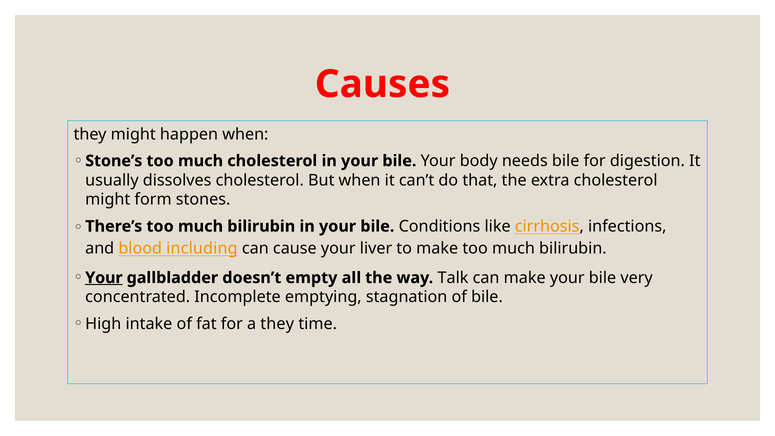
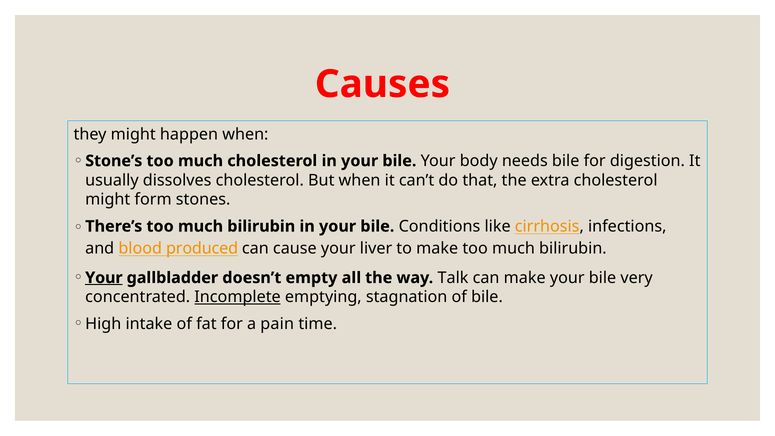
including: including -> produced (202, 248)
Incomplete underline: none -> present (238, 297)
a they: they -> pain (277, 324)
